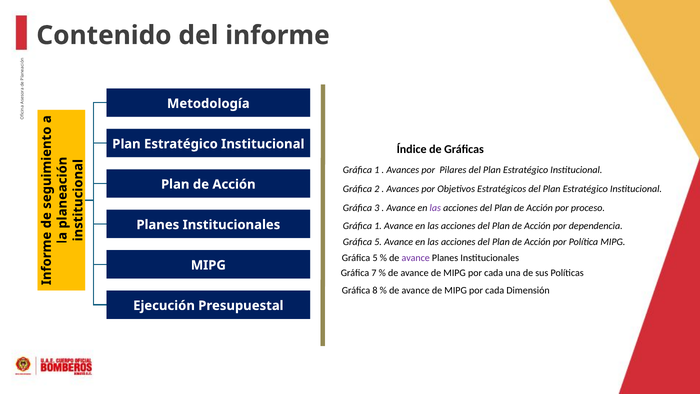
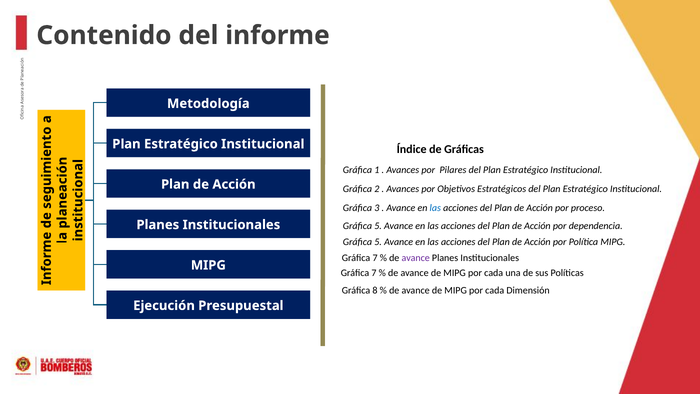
las colour: purple -> blue (435, 208)
1: 1 -> 5 (378, 226)
5: 5 -> 7 (375, 258)
